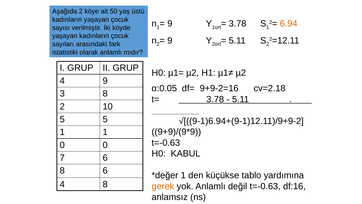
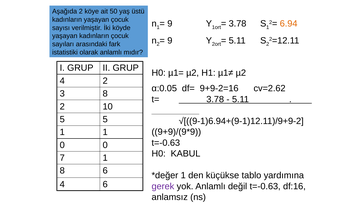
4 9: 9 -> 2 (105, 81)
cv=2.18: cv=2.18 -> cv=2.62 (270, 88)
7 6: 6 -> 1 (105, 158)
4 8: 8 -> 6 (105, 184)
gerek colour: orange -> purple (163, 186)
